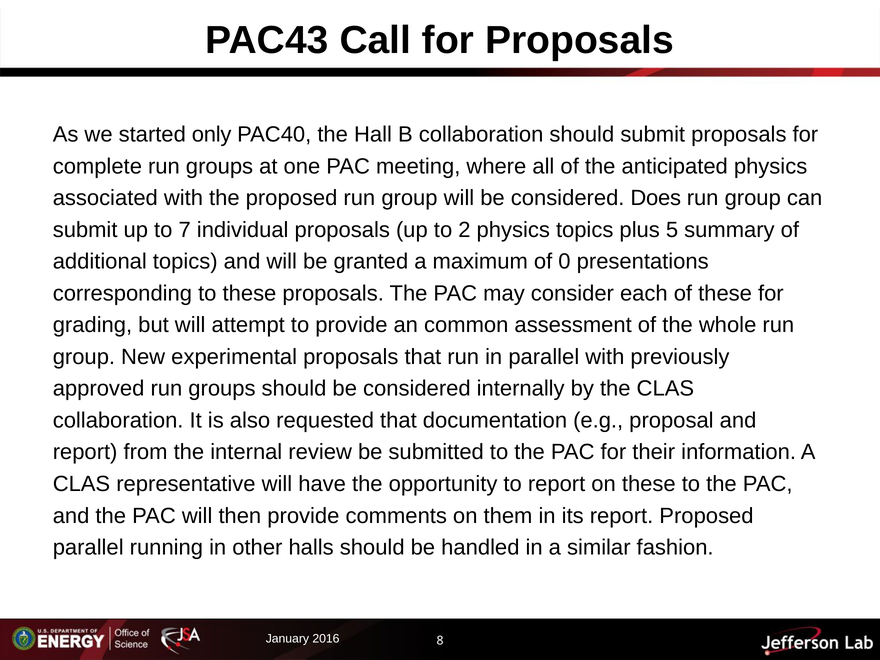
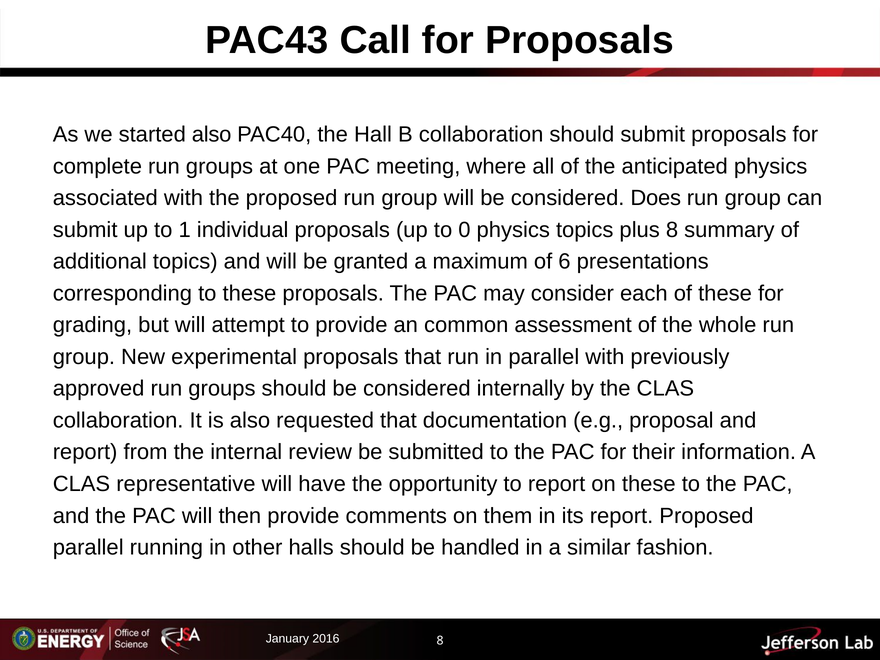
started only: only -> also (212, 135)
7: 7 -> 1 (185, 230)
2: 2 -> 0 (464, 230)
plus 5: 5 -> 8 (672, 230)
0: 0 -> 6 (564, 262)
